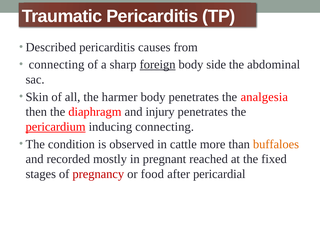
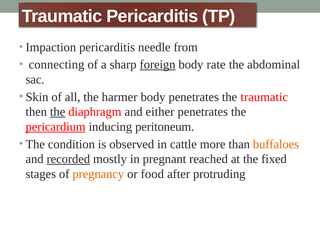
Described: Described -> Impaction (51, 47)
causes: causes -> needle (154, 47)
side: side -> rate (216, 65)
the analgesia: analgesia -> traumatic (264, 97)
the underline: none -> present (58, 112)
injury: injury -> either (160, 112)
inducing connecting: connecting -> peritoneum (165, 127)
recorded underline: none -> present (68, 159)
pregnancy colour: red -> orange (98, 174)
pericardial: pericardial -> protruding (219, 174)
